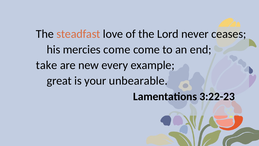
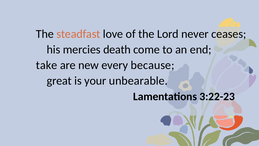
mercies come: come -> death (117, 50)
example: example -> because (153, 65)
